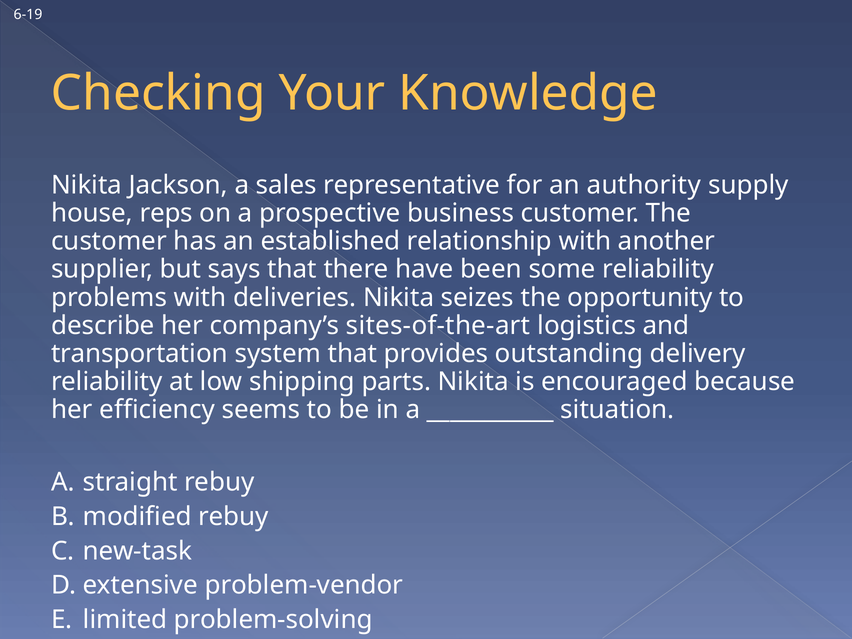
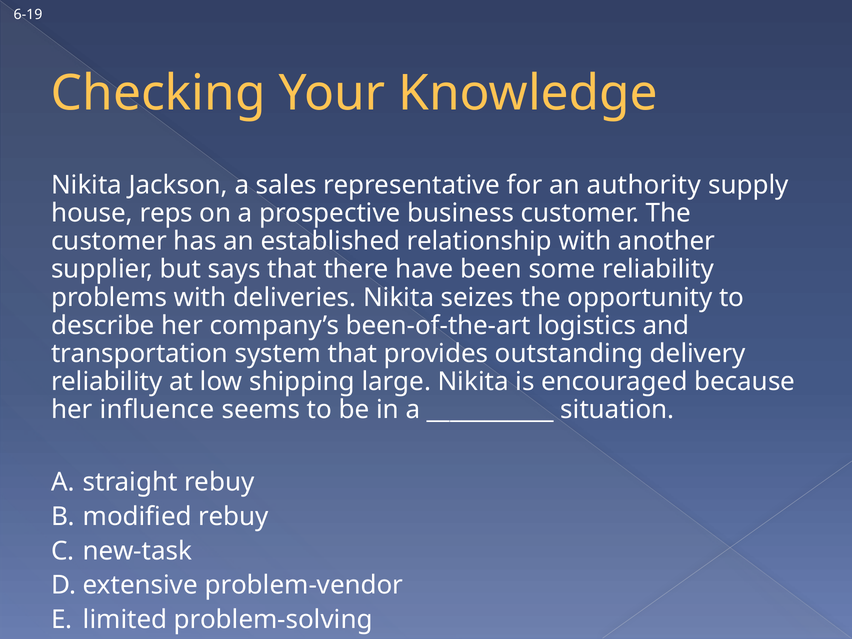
sites-of-the-art: sites-of-the-art -> been-of-the-art (438, 326)
parts: parts -> large (396, 382)
efficiency: efficiency -> influence (157, 410)
